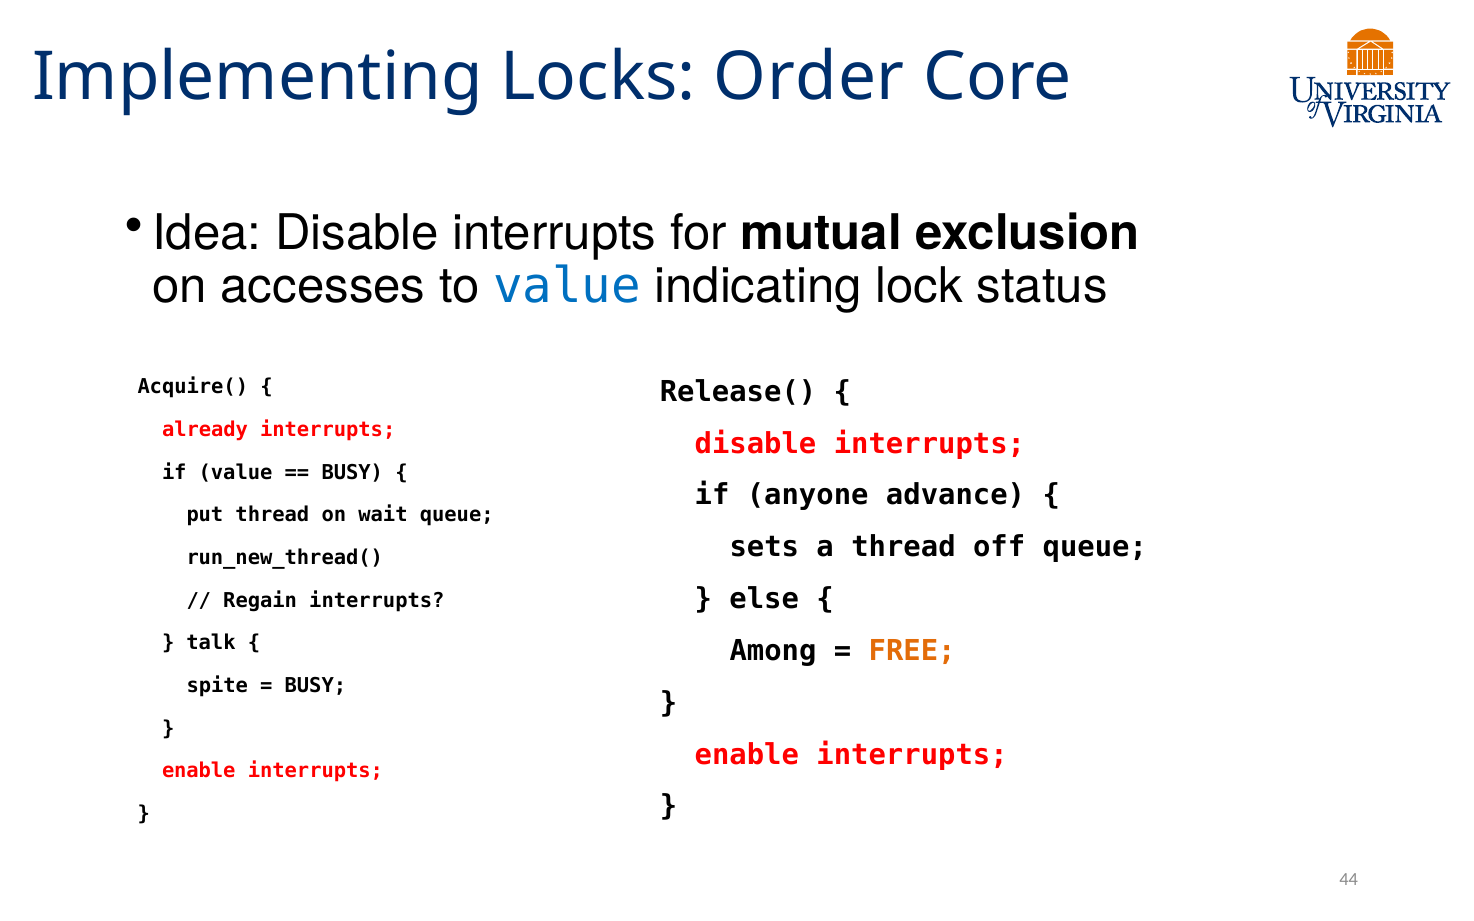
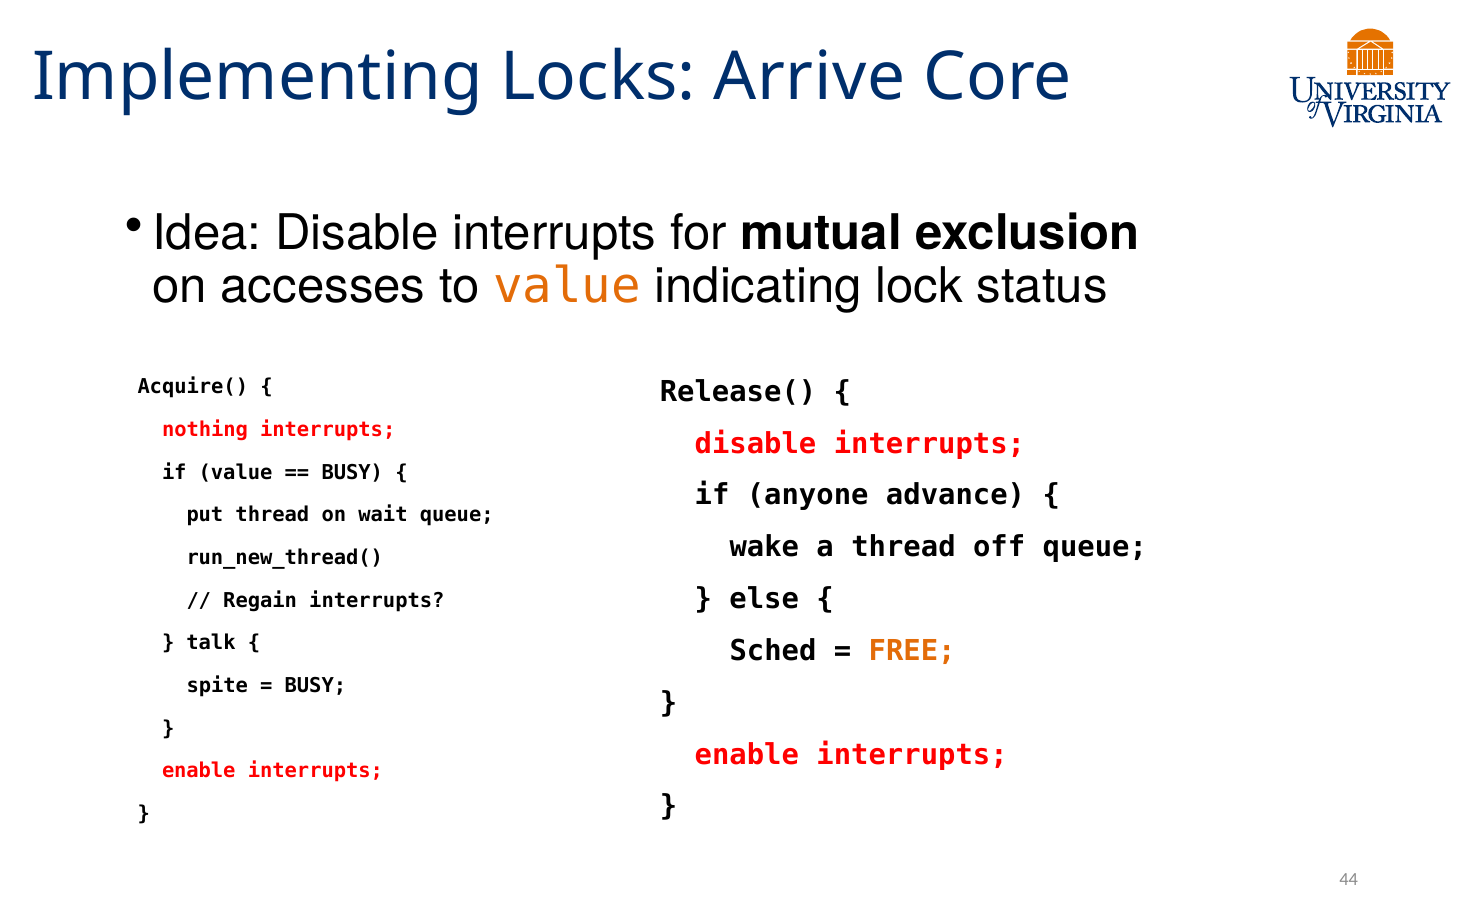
Order: Order -> Arrive (809, 78)
value colour: blue -> orange (567, 287)
already: already -> nothing (205, 430)
sets: sets -> wake (764, 547)
Among: Among -> Sched (773, 651)
